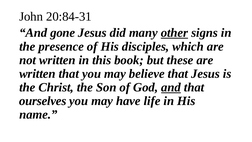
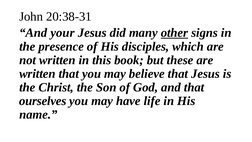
20:84-31: 20:84-31 -> 20:38-31 (69, 17)
gone: gone -> your (63, 33)
and underline: present -> none (171, 87)
